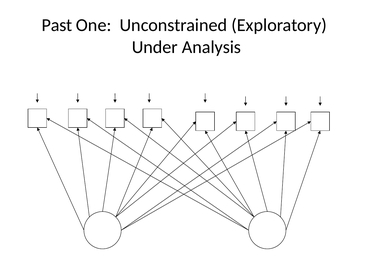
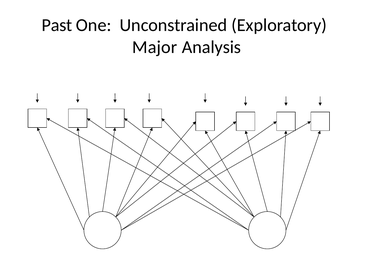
Under: Under -> Major (155, 47)
